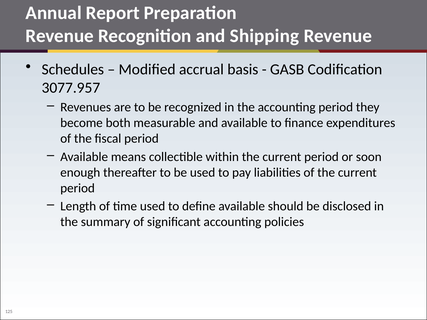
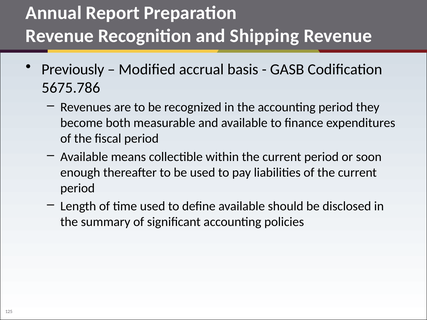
Schedules: Schedules -> Previously (73, 69)
3077.957: 3077.957 -> 5675.786 (71, 88)
